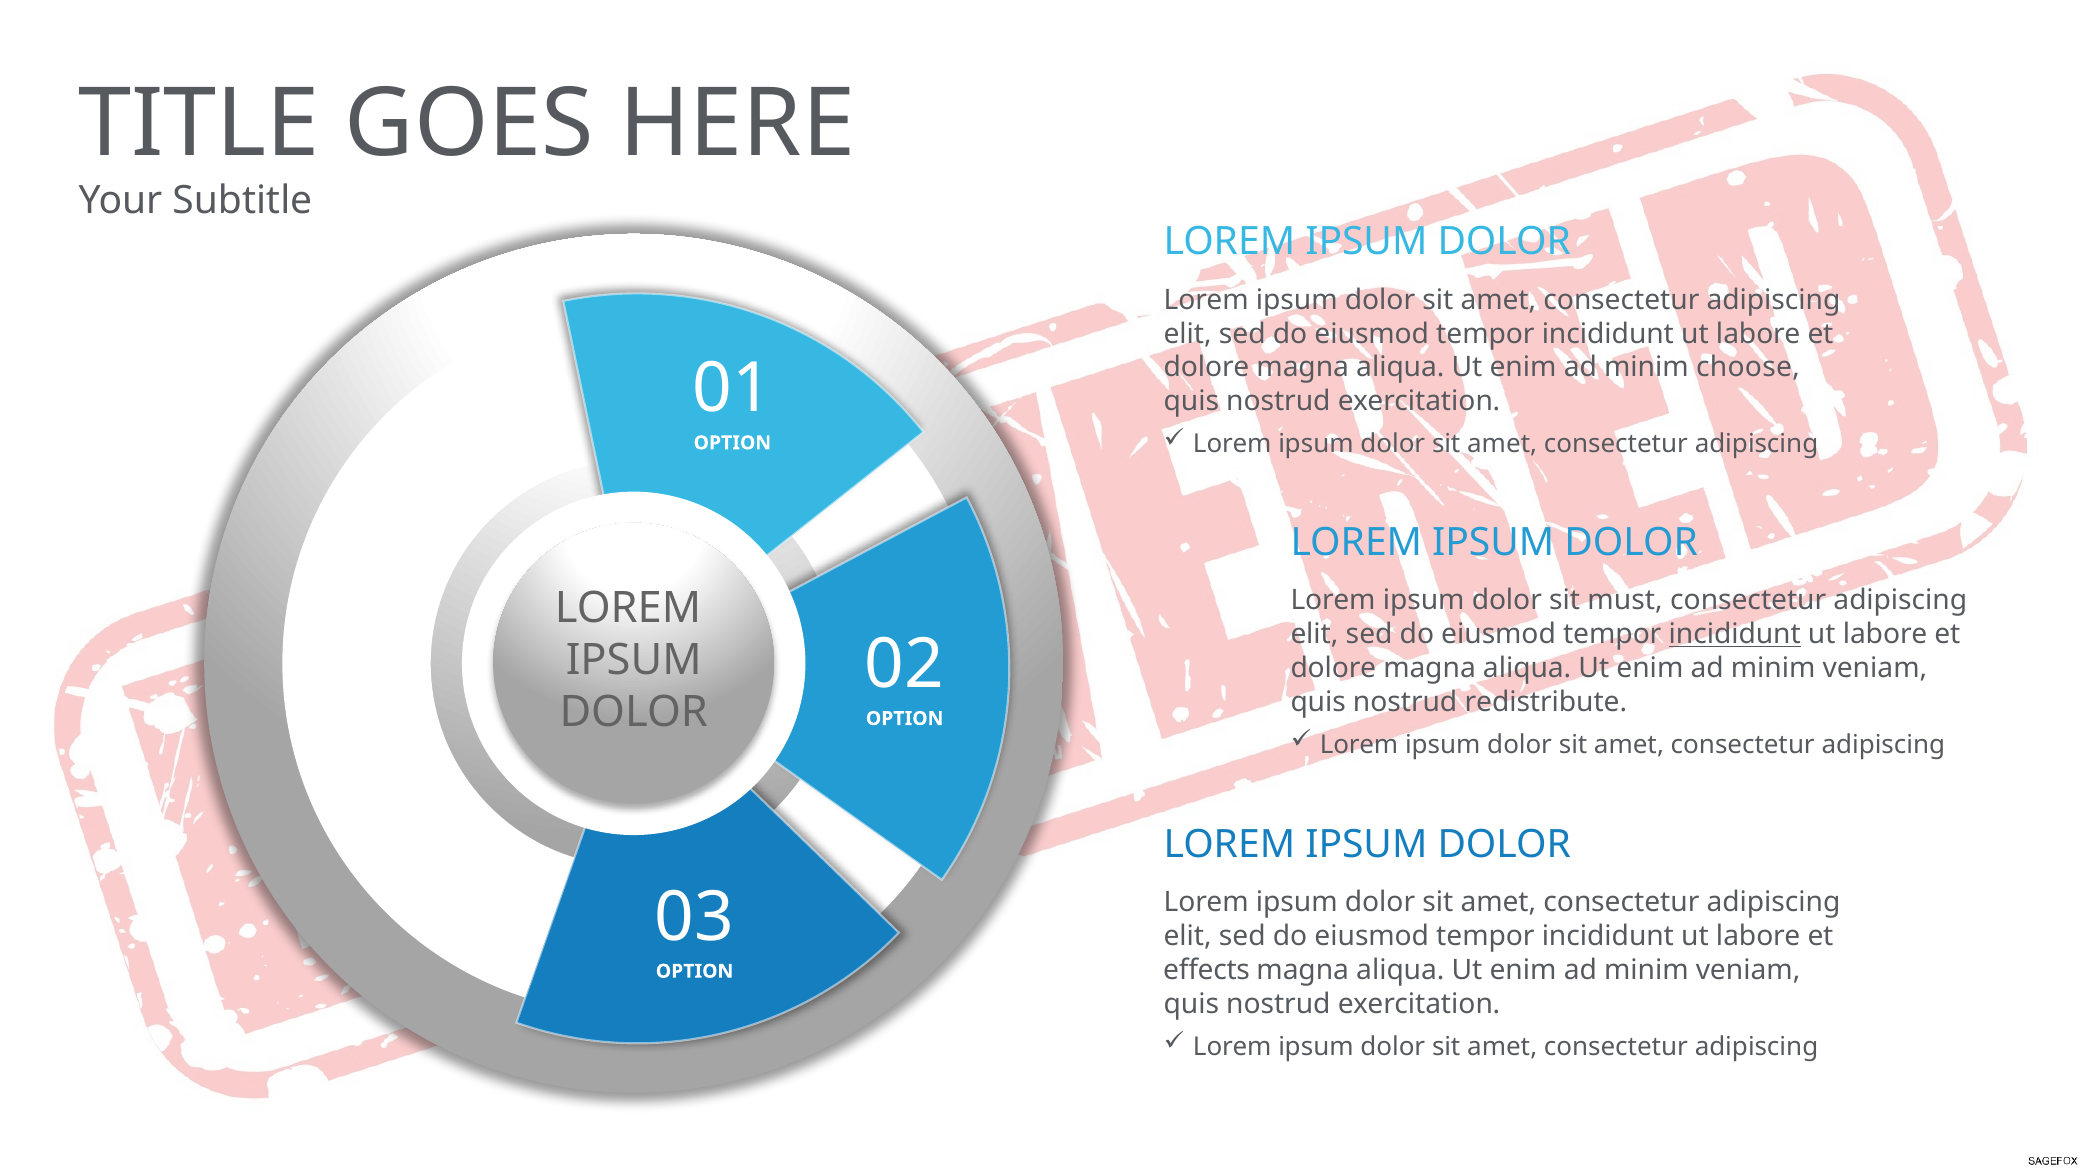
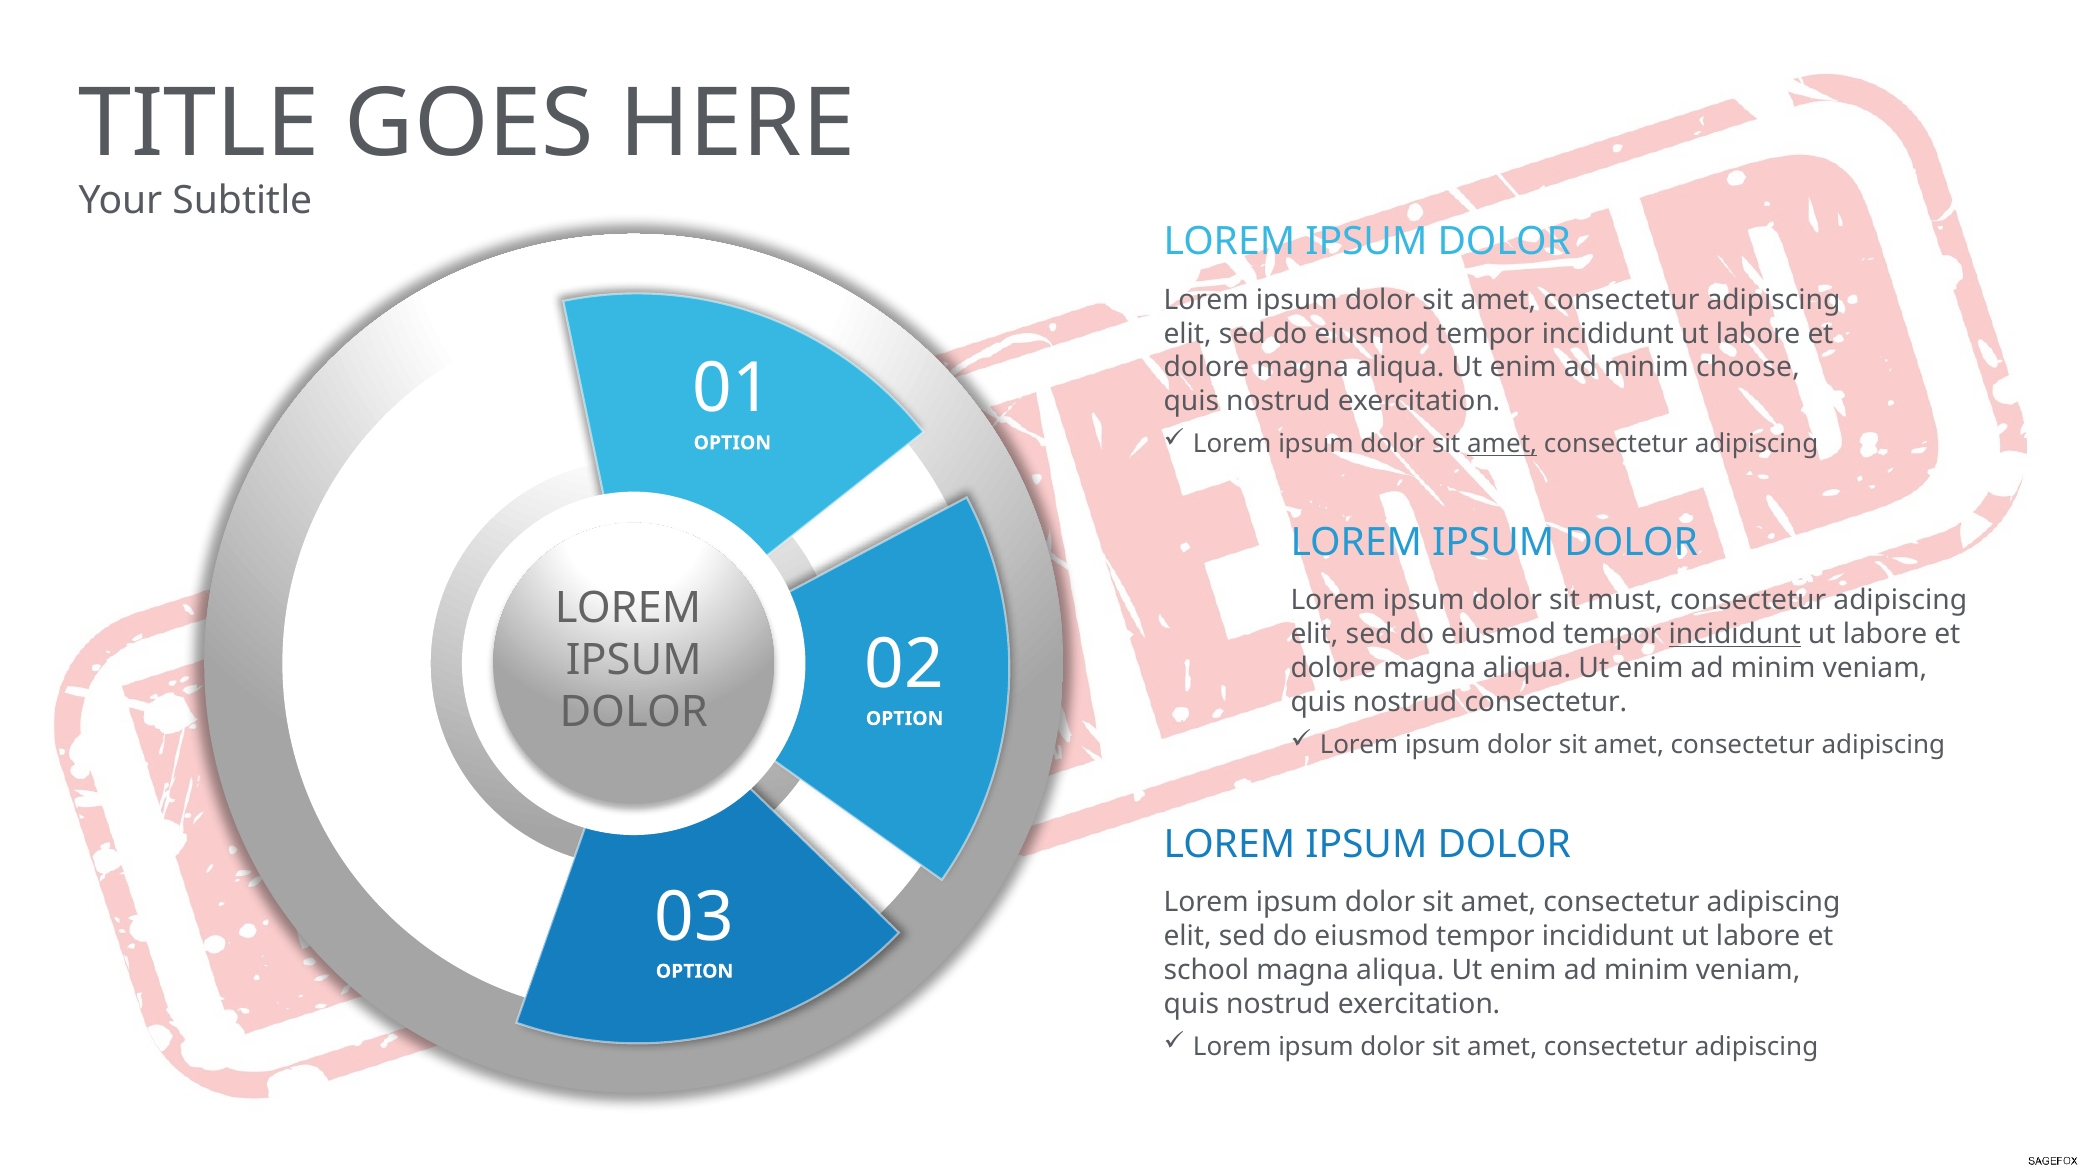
amet underline: none -> present (1502, 444)
nostrud redistribute: redistribute -> consectetur (1546, 702)
effects: effects -> school (1206, 970)
